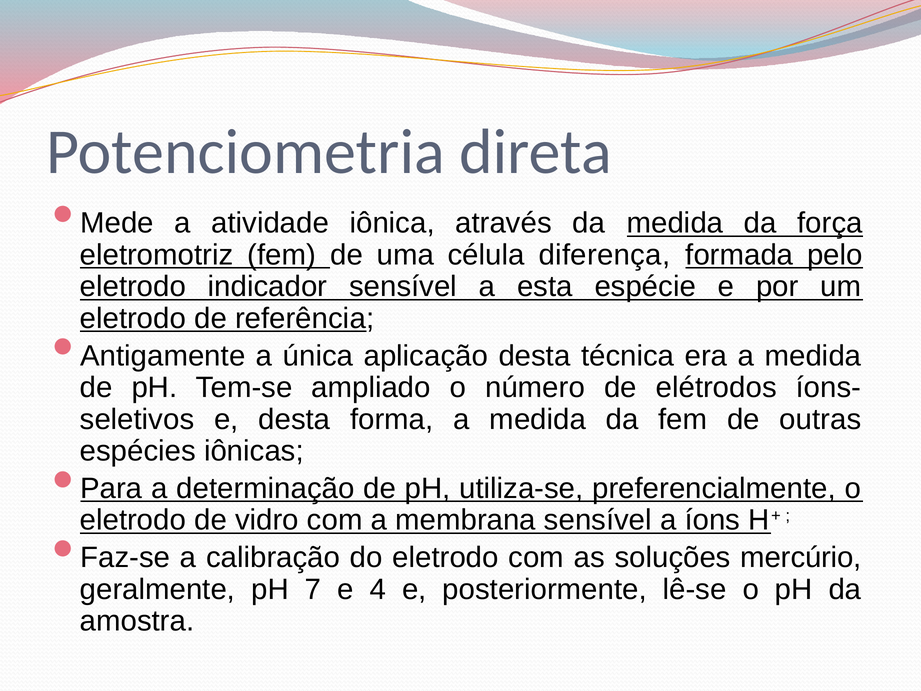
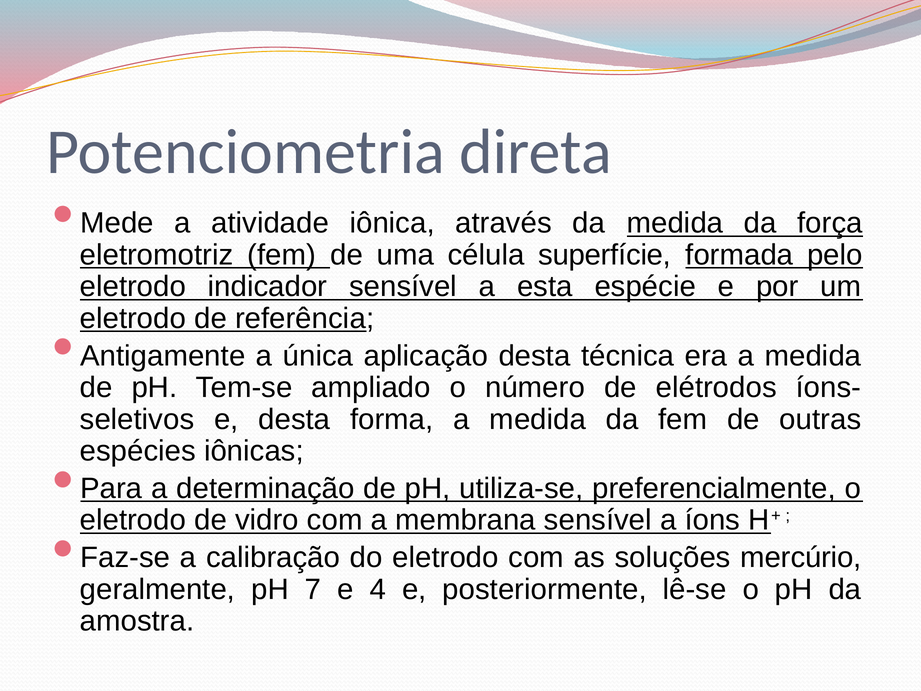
diferença: diferença -> superfície (605, 255)
